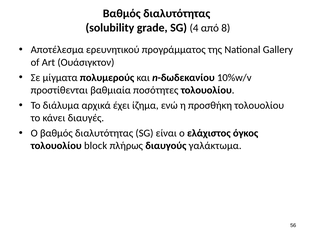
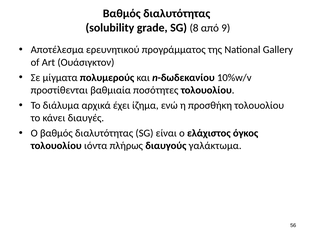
4: 4 -> 8 (194, 28)
8: 8 -> 9 (226, 28)
block: block -> ιόντα (96, 146)
